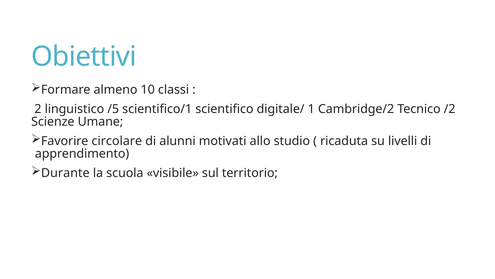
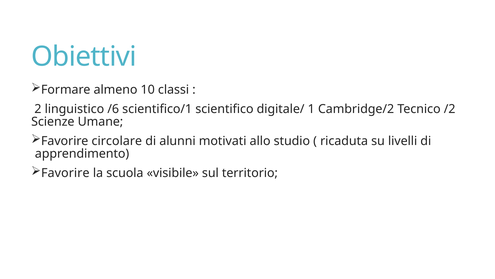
/5: /5 -> /6 (113, 109)
Durante: Durante -> Favorire (65, 173)
